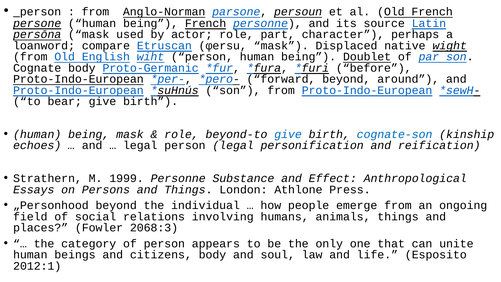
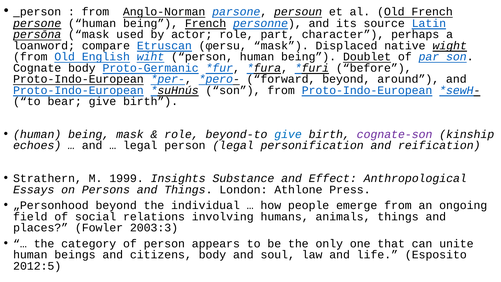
cognate-son colour: blue -> purple (395, 134)
1999 Personne: Personne -> Insights (178, 178)
2068:3: 2068:3 -> 2003:3 (154, 228)
2012:1: 2012:1 -> 2012:5 (37, 266)
